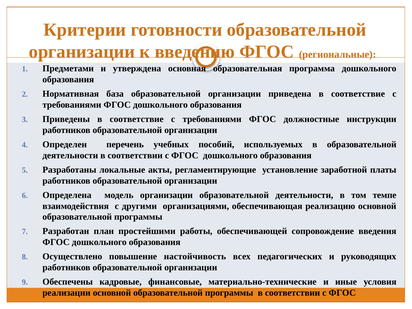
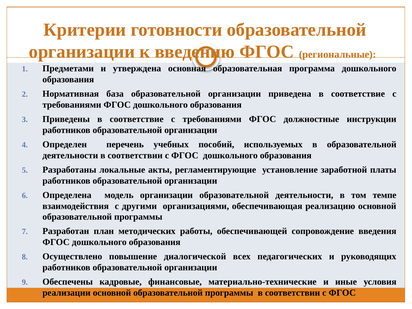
простейшими: простейшими -> методических (147, 231)
настойчивость: настойчивость -> диалогической (195, 257)
